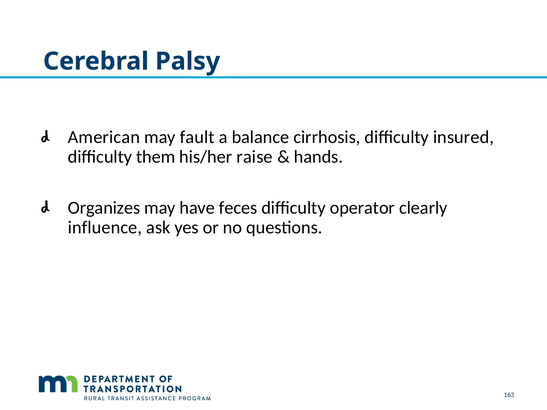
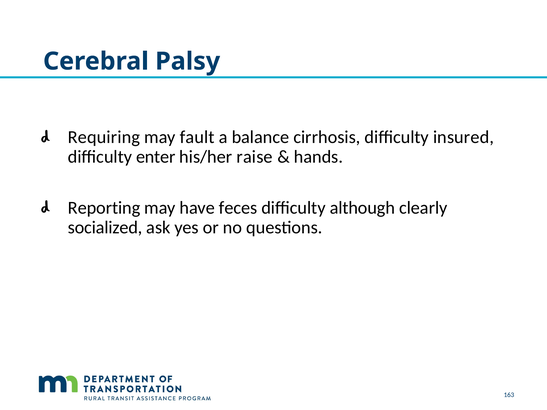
American: American -> Requiring (104, 137)
them: them -> enter (156, 157)
Organizes: Organizes -> Reporting (104, 208)
operator: operator -> although (362, 208)
influence: influence -> socialized (105, 227)
